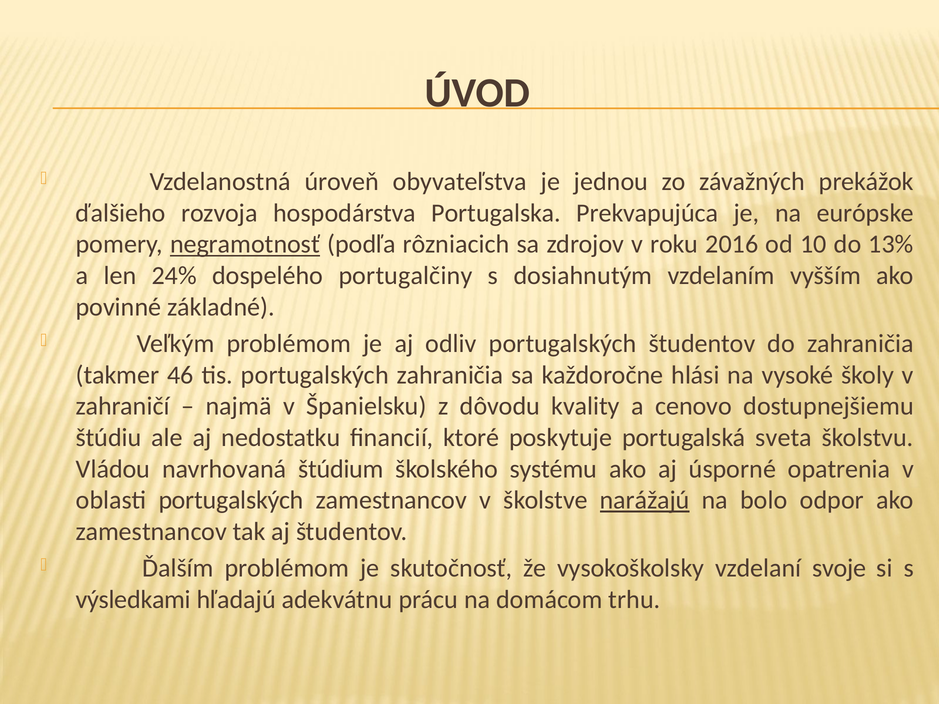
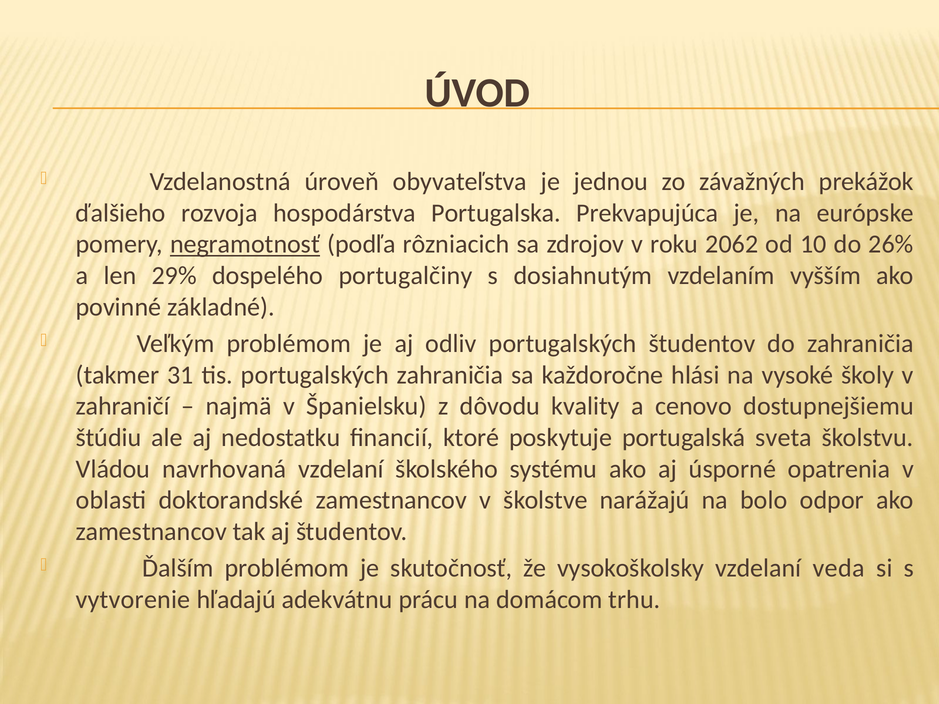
2016: 2016 -> 2062 (732, 244)
13%: 13% -> 26% (891, 244)
24%: 24% -> 29% (174, 276)
46: 46 -> 31 (180, 375)
navrhovaná štúdium: štúdium -> vzdelaní (341, 469)
oblasti portugalských: portugalských -> doktorandské (231, 500)
narážajú underline: present -> none (645, 500)
svoje: svoje -> veda (839, 568)
výsledkami: výsledkami -> vytvorenie (133, 600)
